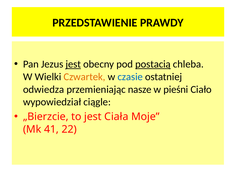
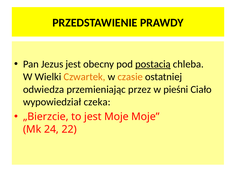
jest underline: present -> none (73, 64)
czasie colour: blue -> orange (130, 77)
nasze: nasze -> przez (140, 89)
ciągle: ciągle -> czeka (97, 102)
jest Ciała: Ciała -> Moje (116, 117)
41: 41 -> 24 (51, 129)
